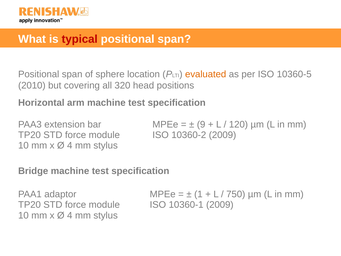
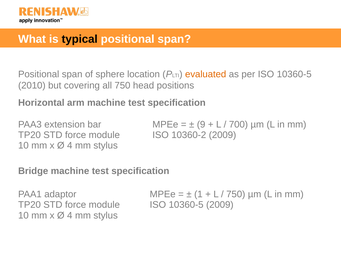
typical colour: red -> black (80, 39)
all 320: 320 -> 750 (122, 85)
120: 120 -> 700 (238, 124)
10360-1: 10360-1 -> 10360-5 (186, 205)
